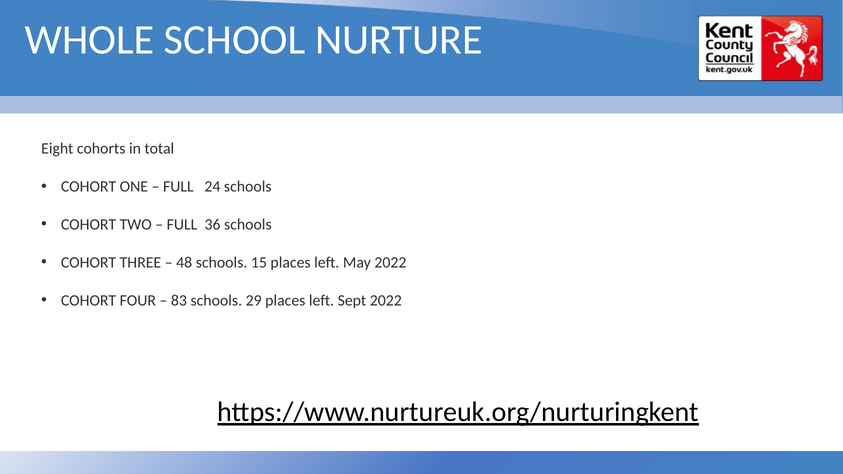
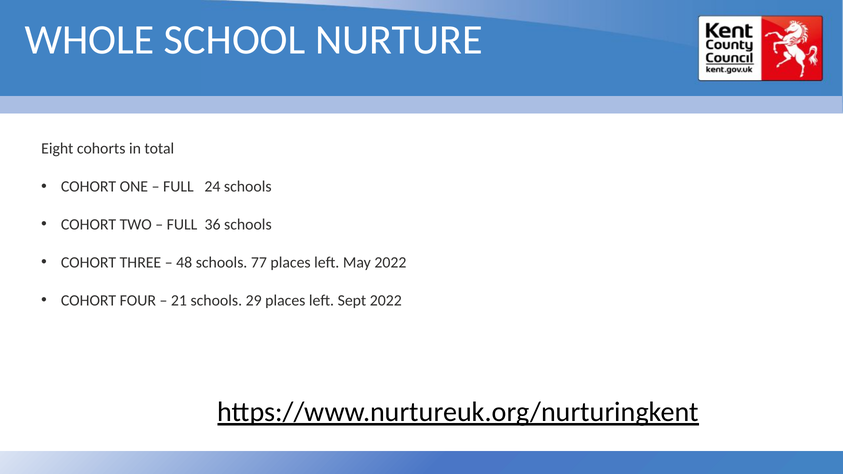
15: 15 -> 77 (259, 263)
83: 83 -> 21 (179, 301)
